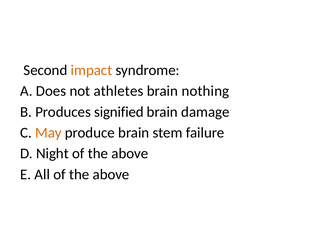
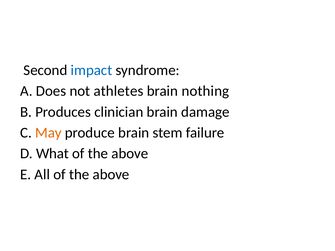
impact colour: orange -> blue (91, 70)
signified: signified -> clinician (119, 112)
Night: Night -> What (52, 154)
